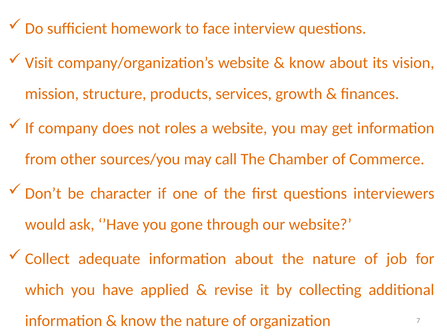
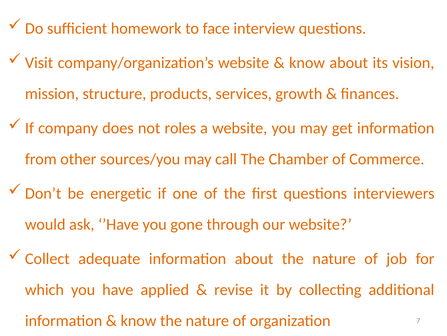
character: character -> energetic (121, 193)
